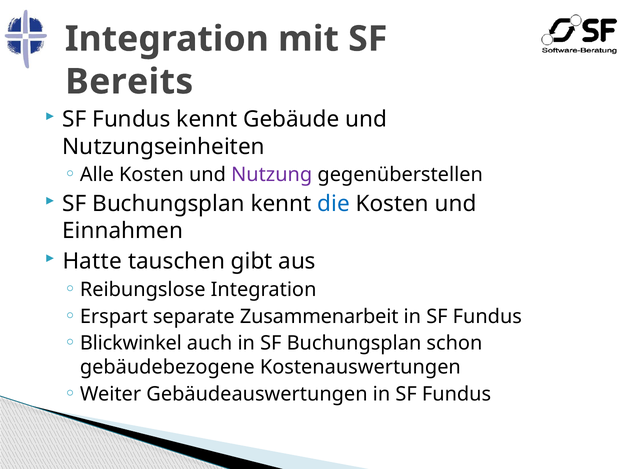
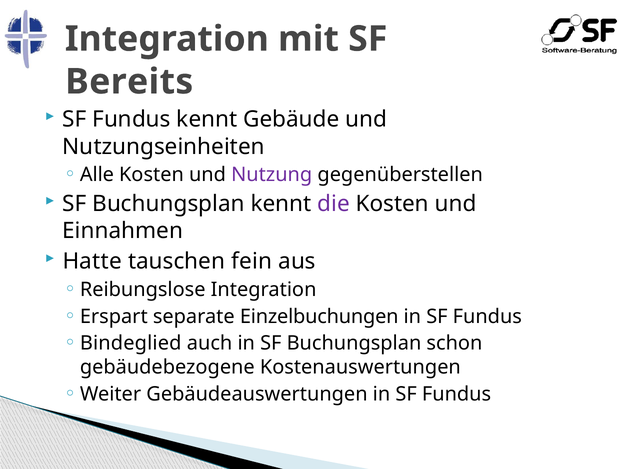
die colour: blue -> purple (334, 204)
gibt: gibt -> fein (252, 261)
Zusammenarbeit: Zusammenarbeit -> Einzelbuchungen (319, 316)
Blickwinkel: Blickwinkel -> Bindeglied (131, 343)
